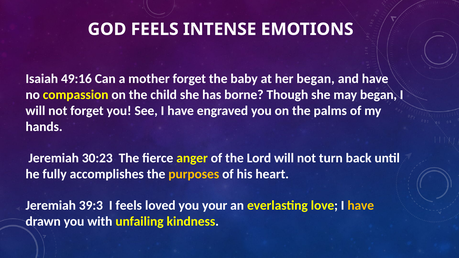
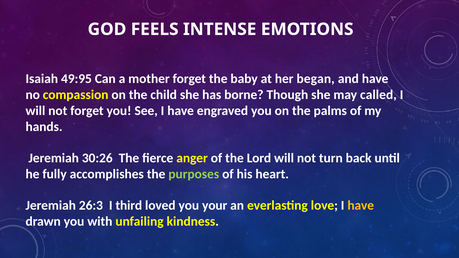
49:16: 49:16 -> 49:95 (76, 79)
may began: began -> called (378, 95)
30:23: 30:23 -> 30:26 (97, 158)
purposes colour: yellow -> light green (194, 174)
39:3: 39:3 -> 26:3 (91, 205)
I feels: feels -> third (129, 205)
